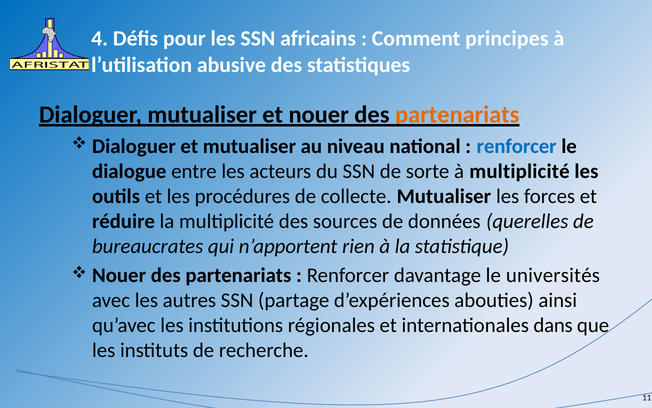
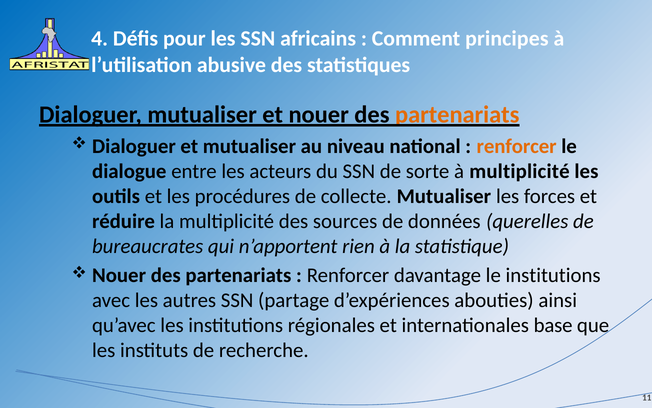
renforcer colour: blue -> orange (517, 146)
le universités: universités -> institutions (553, 275)
dans: dans -> base (553, 325)
